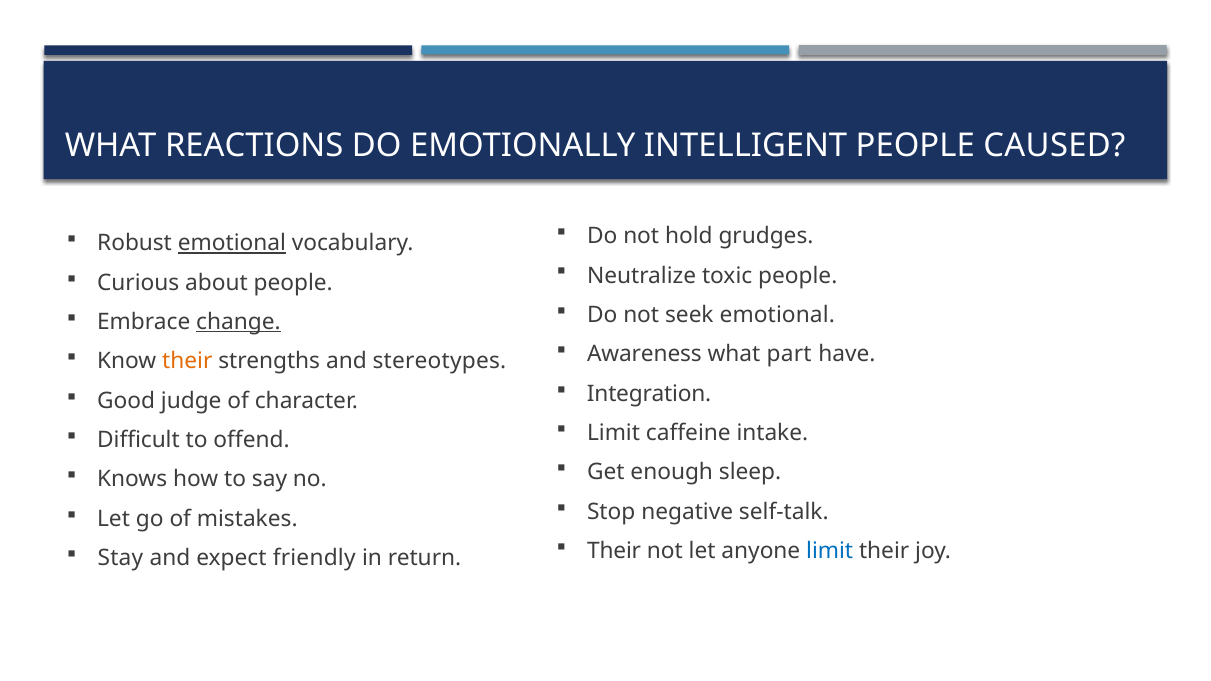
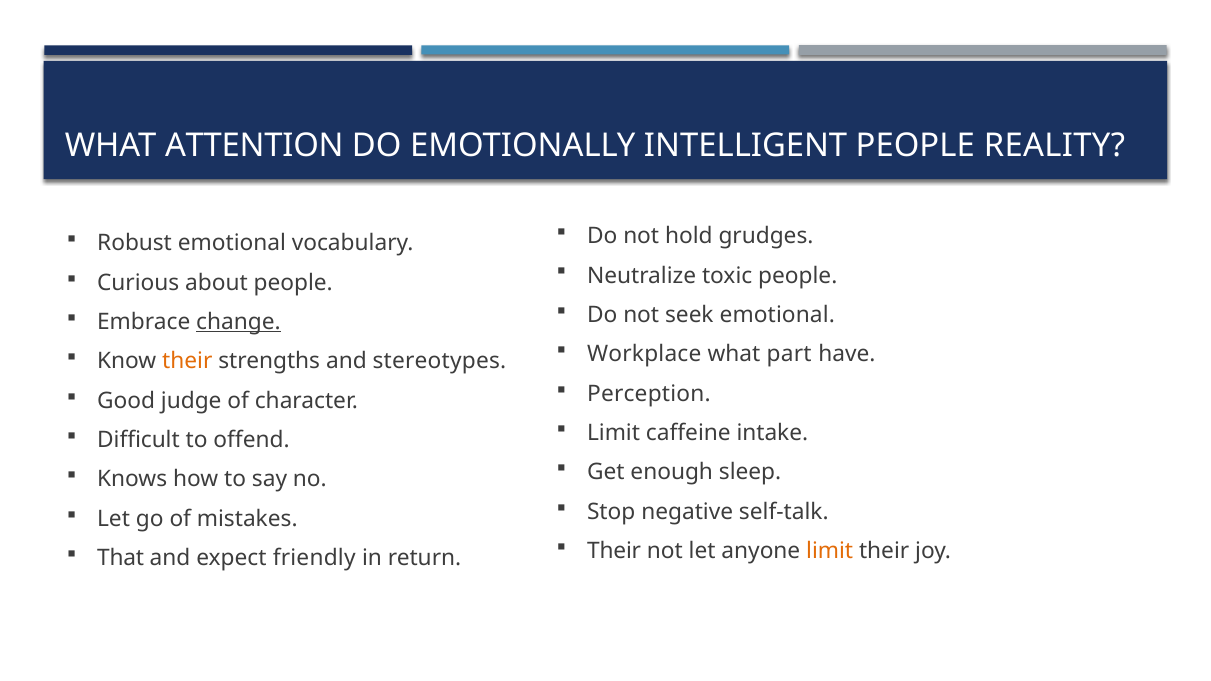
REACTIONS: REACTIONS -> ATTENTION (254, 146)
CAUSED: CAUSED -> REALITY (1054, 146)
emotional underline: present -> none (232, 243)
Awareness: Awareness -> Workplace (644, 354)
Integration: Integration -> Perception (649, 394)
limit colour: blue -> orange (830, 551)
Stay: Stay -> That (121, 558)
